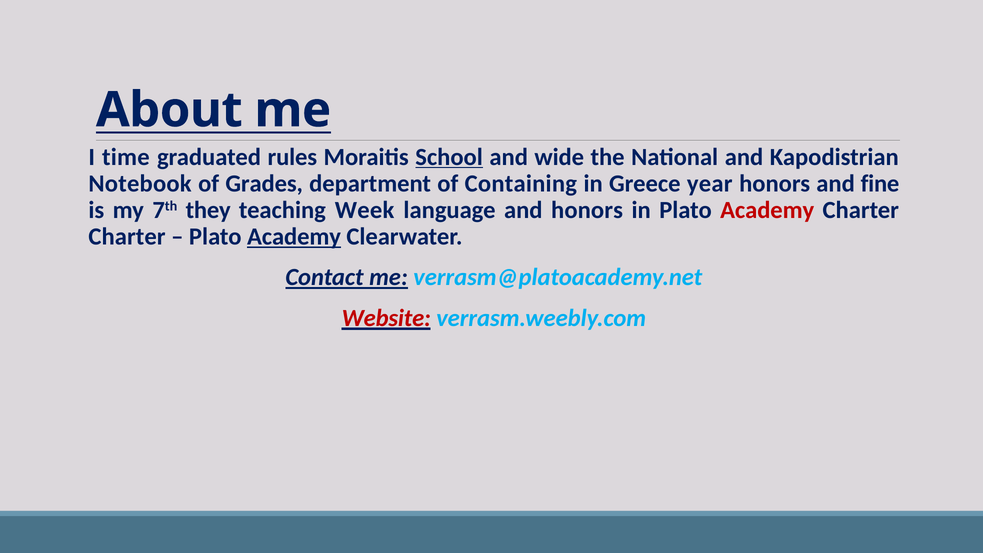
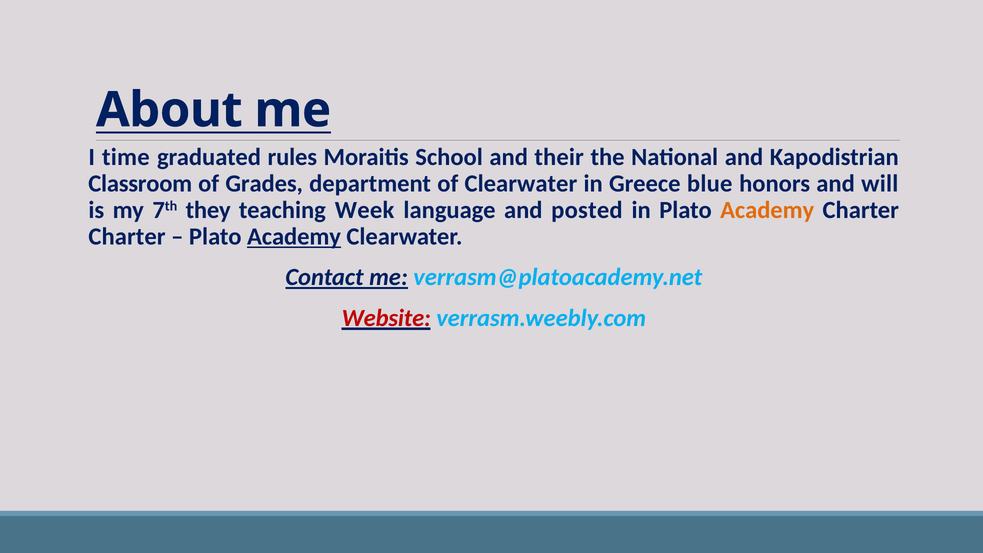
School underline: present -> none (449, 157)
wide: wide -> their (559, 157)
Notebook: Notebook -> Classroom (140, 183)
of Containing: Containing -> Clearwater (521, 183)
year: year -> blue (710, 183)
fine: fine -> will (880, 183)
and honors: honors -> posted (587, 210)
Academy colour: red -> orange (767, 210)
